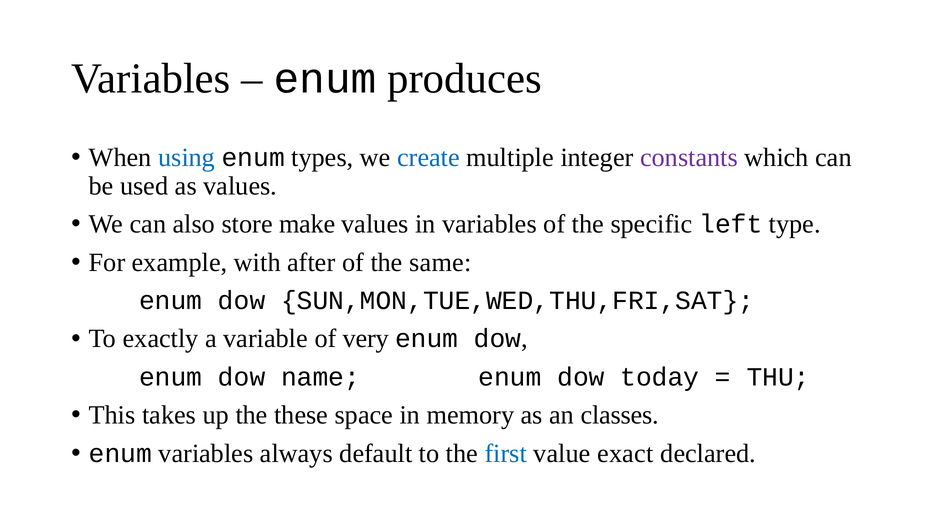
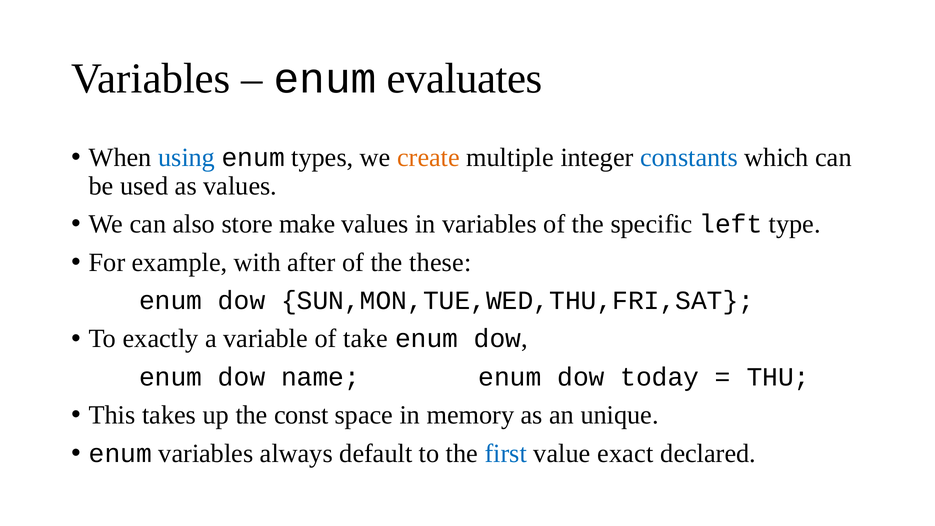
produces: produces -> evaluates (465, 79)
create colour: blue -> orange (429, 158)
constants colour: purple -> blue (689, 158)
same: same -> these (440, 262)
very: very -> take (365, 339)
these: these -> const (301, 415)
classes: classes -> unique (620, 415)
